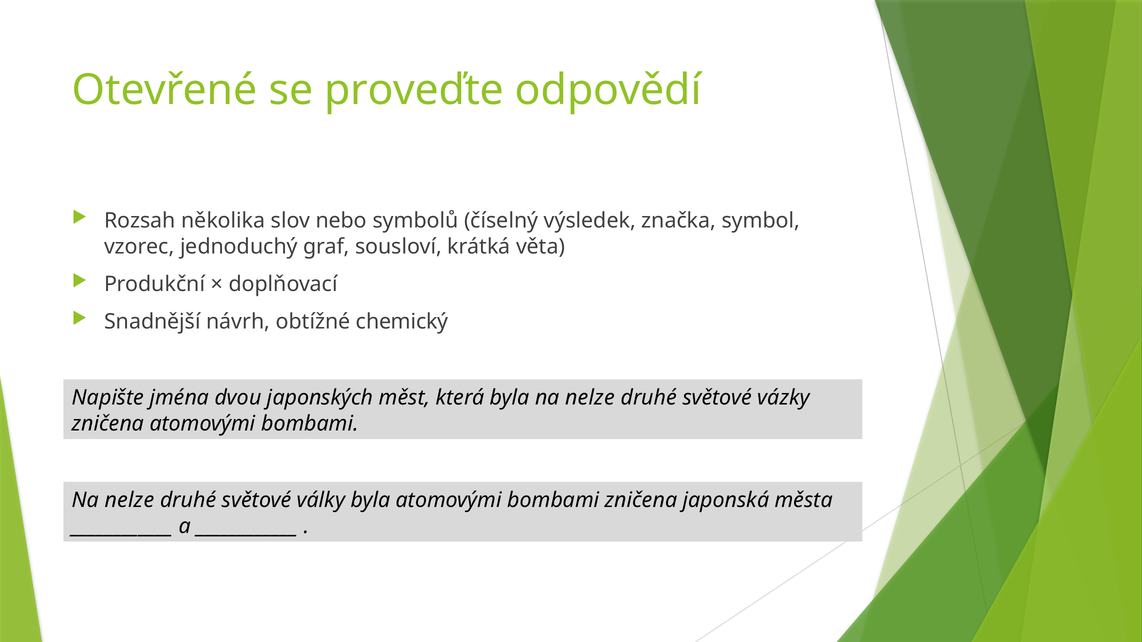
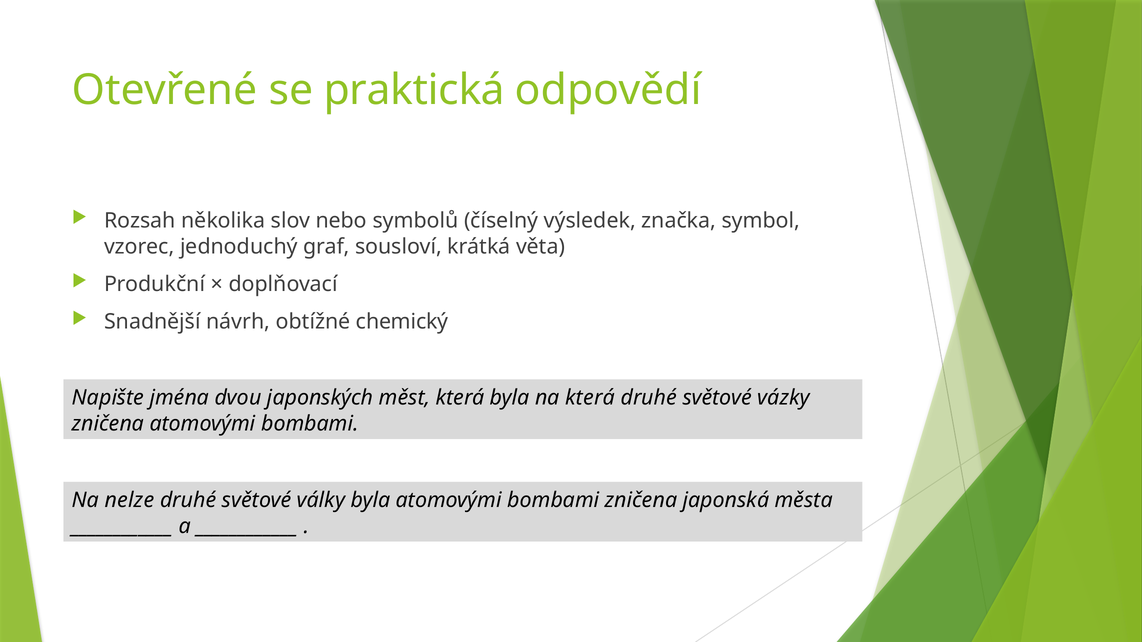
proveďte: proveďte -> praktická (414, 90)
byla na nelze: nelze -> která (590, 398)
